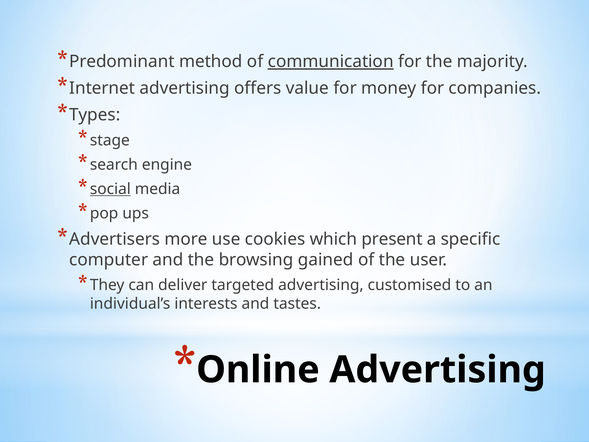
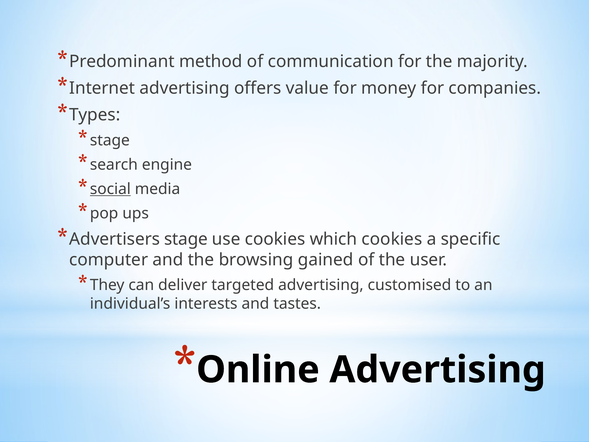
communication underline: present -> none (331, 62)
Advertisers more: more -> stage (186, 239)
which present: present -> cookies (392, 239)
